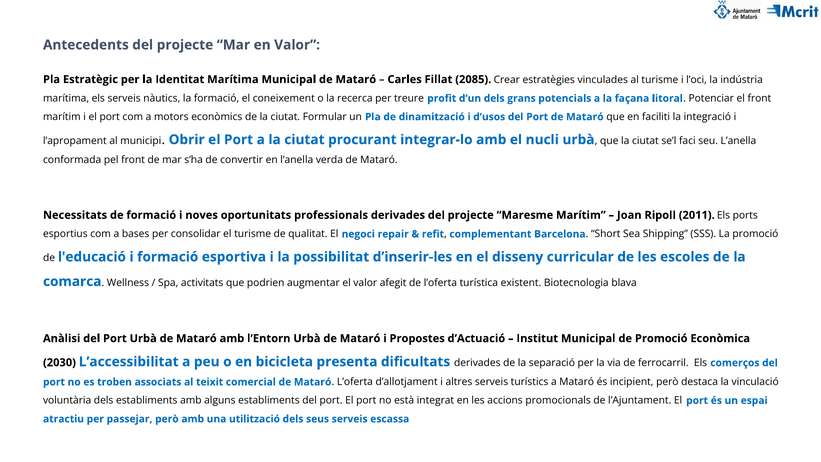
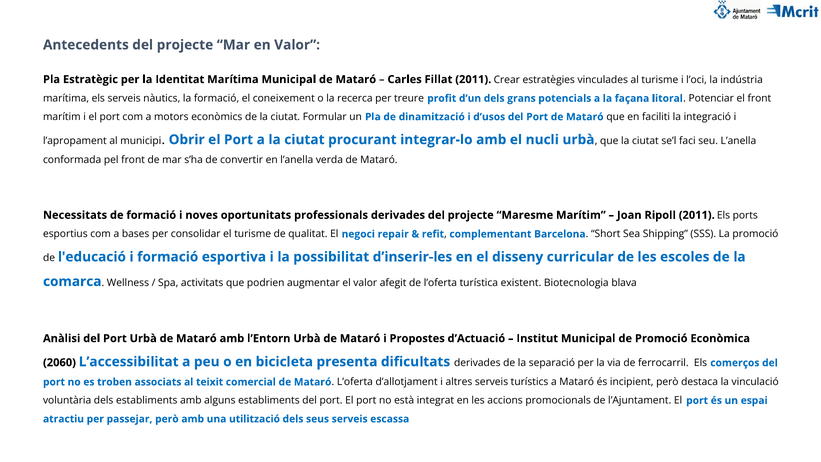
Fillat 2085: 2085 -> 2011 (473, 79)
2030: 2030 -> 2060 (59, 362)
